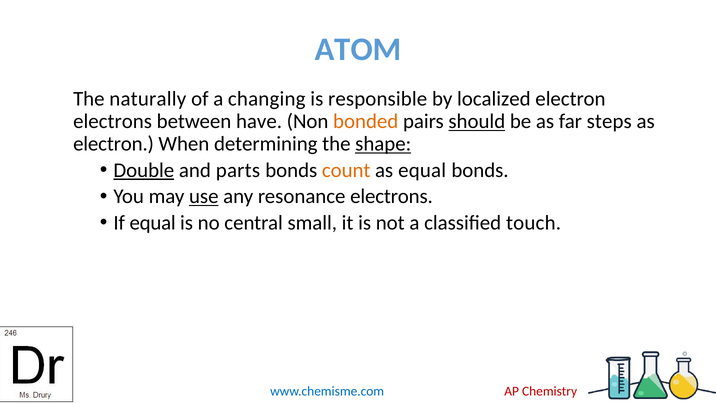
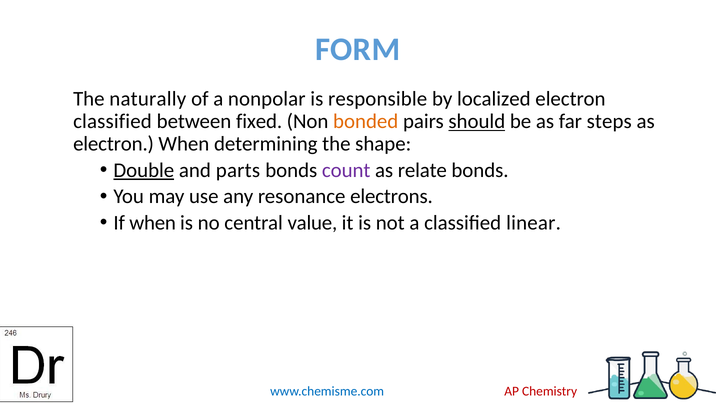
ATOM: ATOM -> FORM (358, 49)
changing: changing -> nonpolar (267, 99)
electrons: electrons -> classified (112, 121)
have: have -> fixed (259, 121)
shape underline: present -> none (383, 144)
count colour: orange -> purple (346, 170)
as equal: equal -> relate (422, 170)
use underline: present -> none (204, 196)
If equal: equal -> when (153, 223)
small: small -> value (312, 223)
touch: touch -> linear (534, 223)
